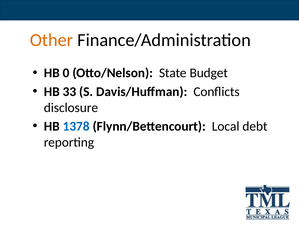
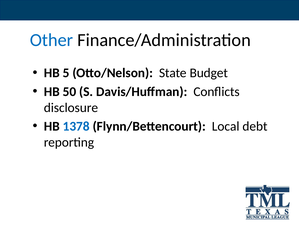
Other colour: orange -> blue (52, 40)
0: 0 -> 5 (66, 73)
33: 33 -> 50 (69, 91)
